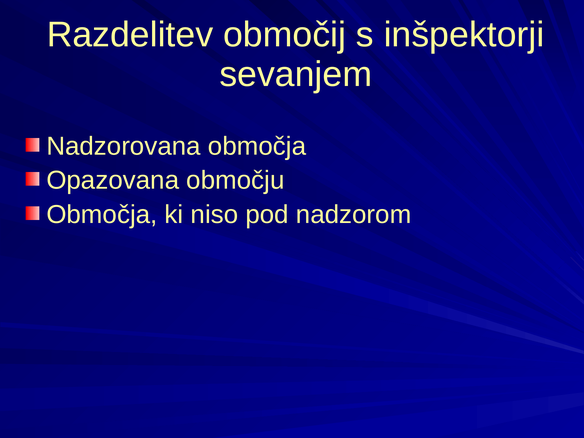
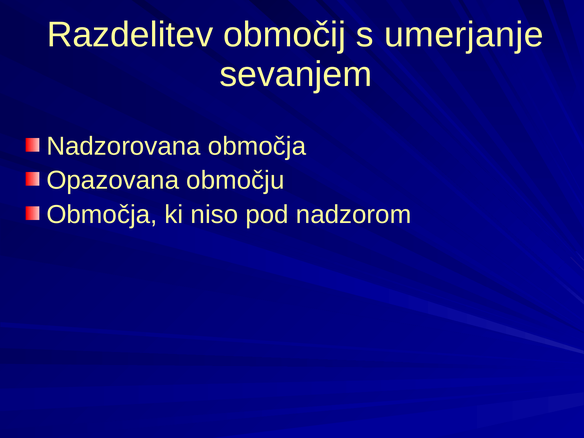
inšpektorji: inšpektorji -> umerjanje (464, 35)
